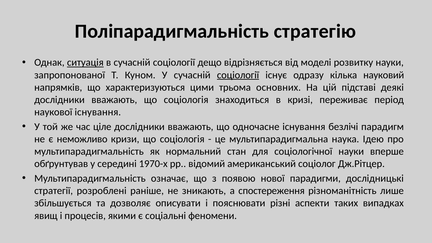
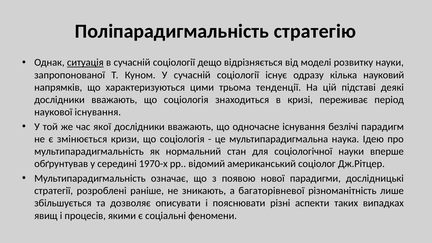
соціології underline: present -> none (238, 75)
основних: основних -> тенденції (279, 87)
ціле: ціле -> якої (102, 127)
неможливо: неможливо -> змінюється (82, 139)
спостереження: спостереження -> багаторівневої (271, 191)
